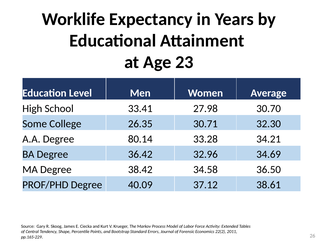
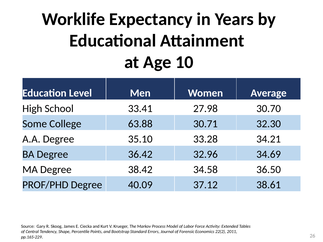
23: 23 -> 10 (184, 62)
26.35: 26.35 -> 63.88 (140, 124)
80.14: 80.14 -> 35.10 (140, 139)
